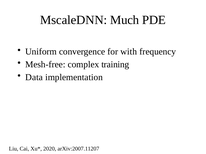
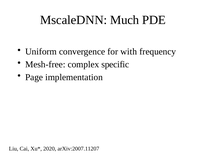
training: training -> specific (115, 65)
Data: Data -> Page (34, 77)
